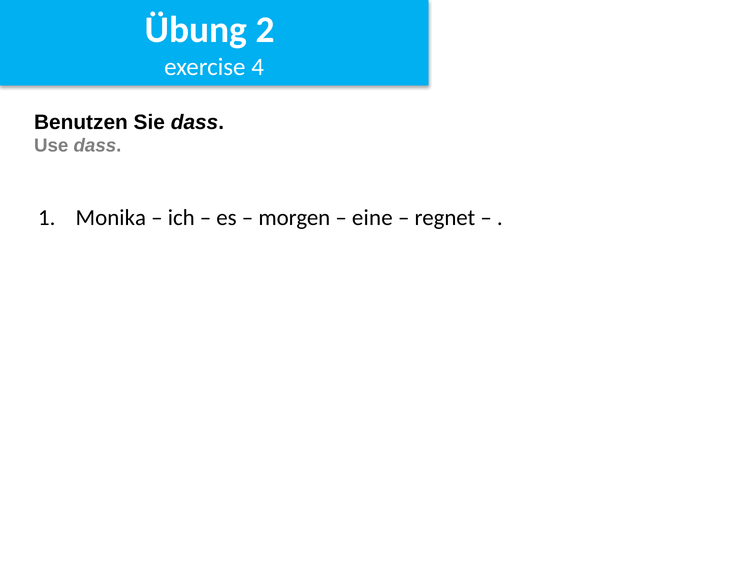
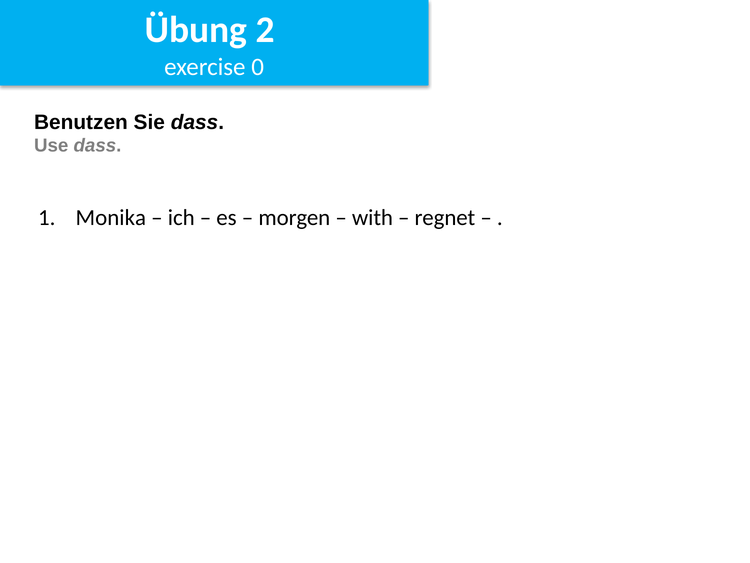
4: 4 -> 0 (258, 67)
eine: eine -> with (372, 217)
